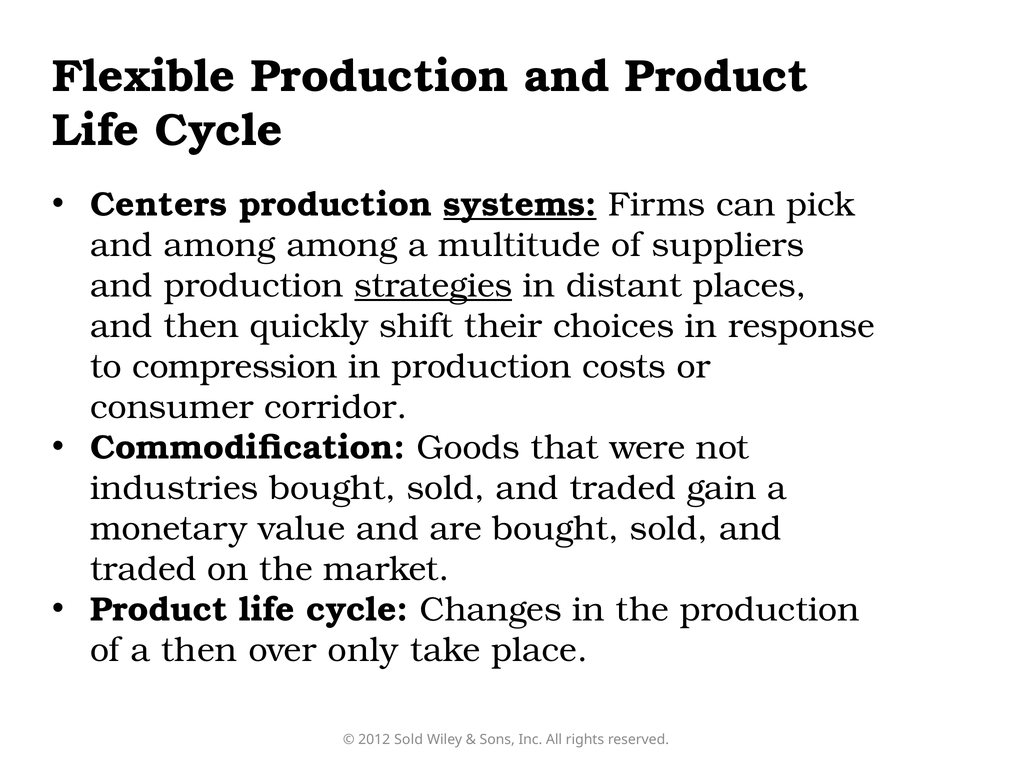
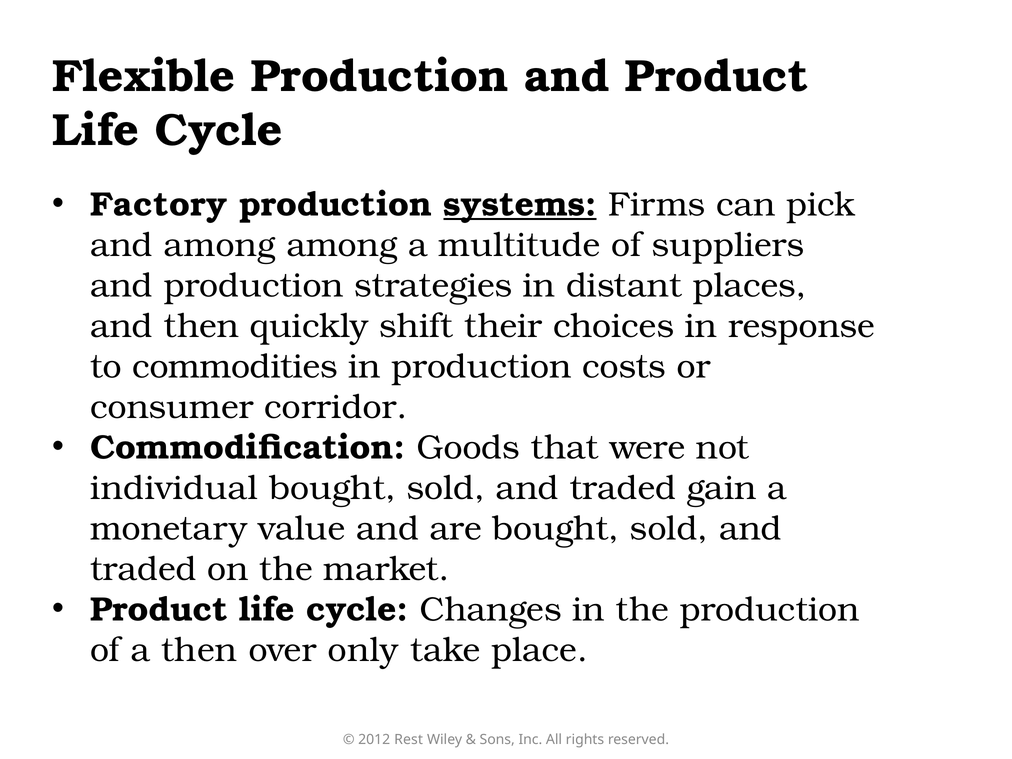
Centers: Centers -> Factory (159, 205)
strategies underline: present -> none (433, 286)
compression: compression -> commodities (235, 367)
industries: industries -> individual (174, 488)
2012 Sold: Sold -> Rest (409, 740)
